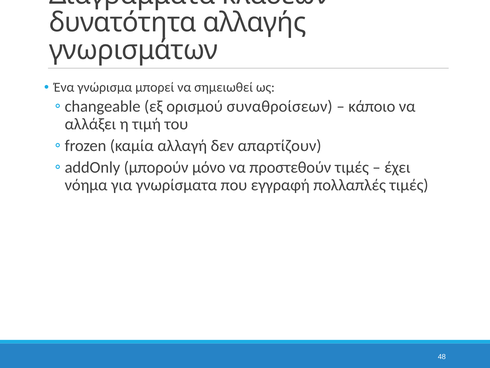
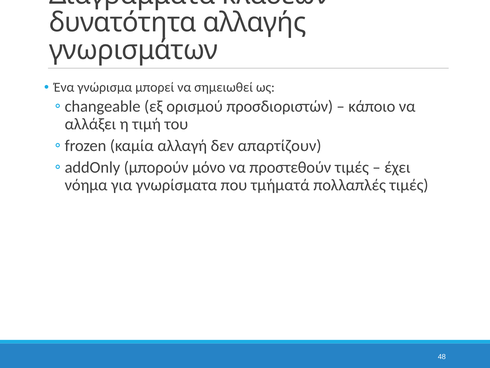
συναθροίσεων: συναθροίσεων -> προσδιοριστών (280, 106)
εγγραφή: εγγραφή -> τμήματά (280, 185)
